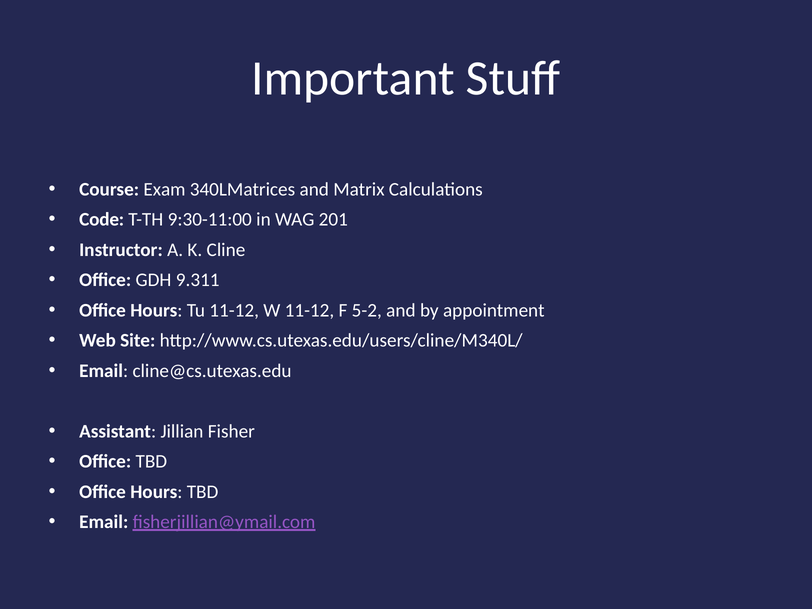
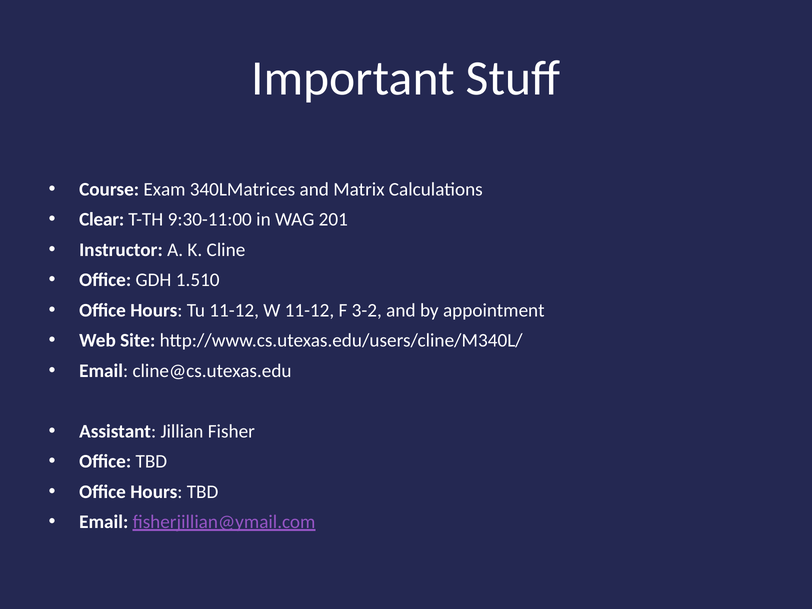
Code: Code -> Clear (102, 219)
9.311: 9.311 -> 1.510 (198, 280)
5-2: 5-2 -> 3-2 (367, 310)
